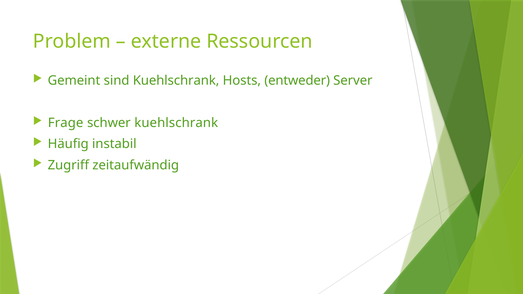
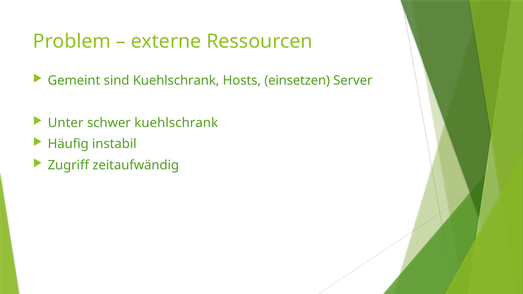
entweder: entweder -> einsetzen (297, 81)
Frage: Frage -> Unter (66, 123)
